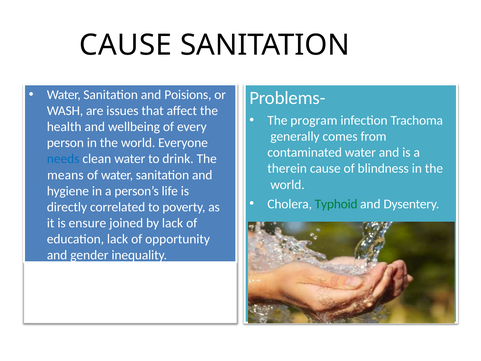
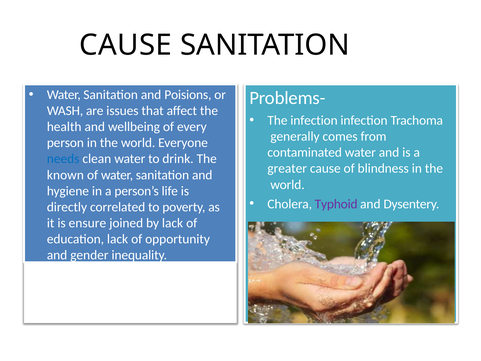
The program: program -> infection (314, 120)
therein: therein -> greater (287, 168)
means: means -> known (65, 175)
Typhoid colour: green -> purple (336, 204)
